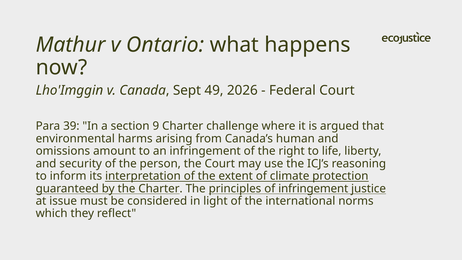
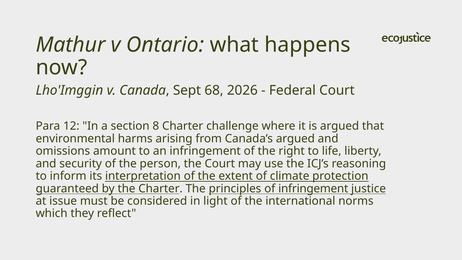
49: 49 -> 68 (214, 90)
39: 39 -> 12 (71, 126)
9: 9 -> 8 (156, 126)
Canada’s human: human -> argued (295, 139)
